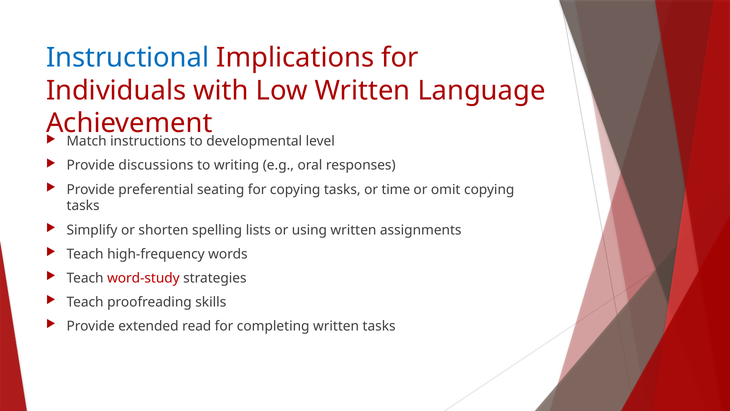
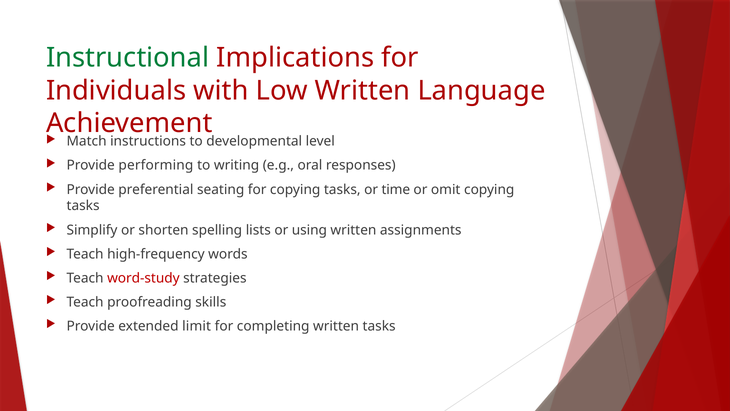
Instructional colour: blue -> green (128, 58)
discussions: discussions -> performing (156, 165)
read: read -> limit (197, 326)
